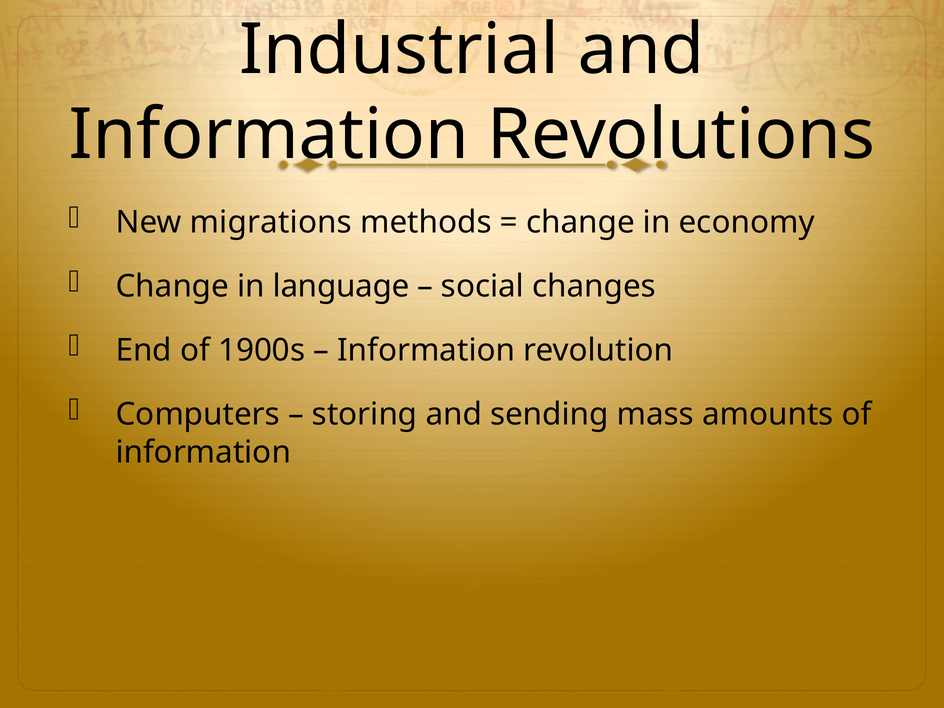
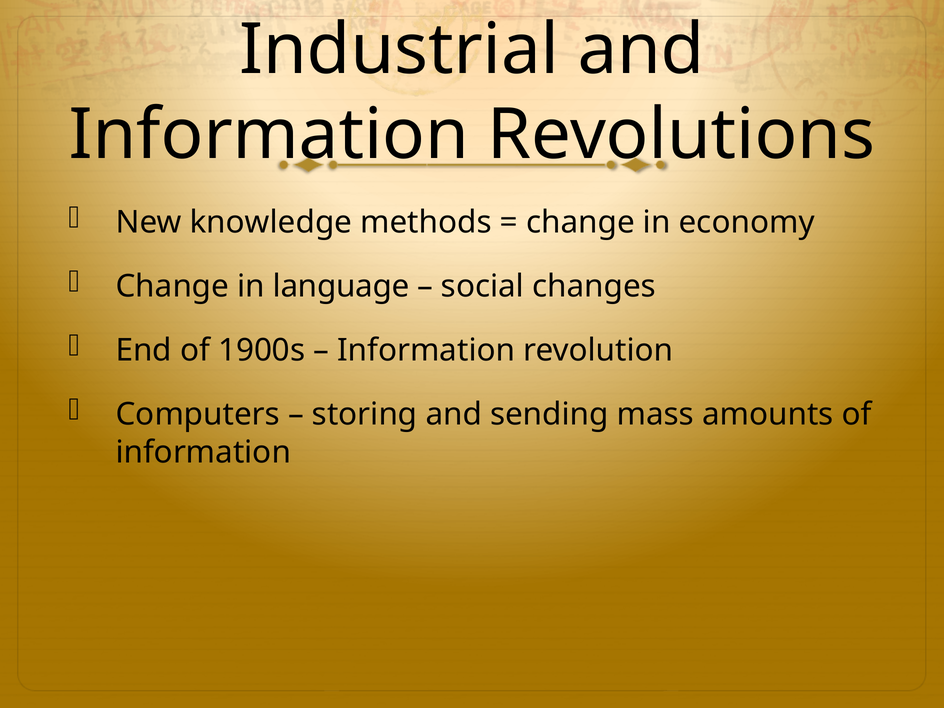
migrations: migrations -> knowledge (271, 222)
